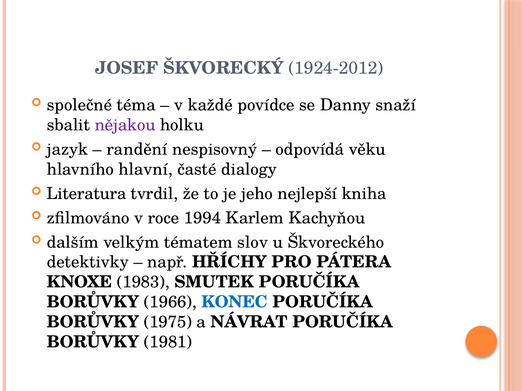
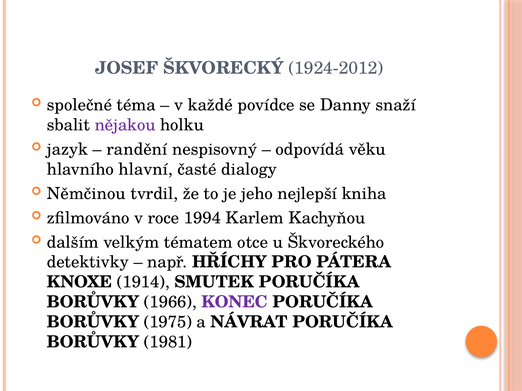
Literatura: Literatura -> Němčinou (86, 194)
slov: slov -> otce (253, 242)
1983: 1983 -> 1914 (143, 282)
KONEC colour: blue -> purple (235, 302)
